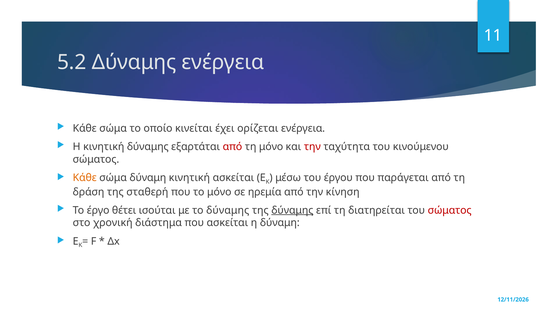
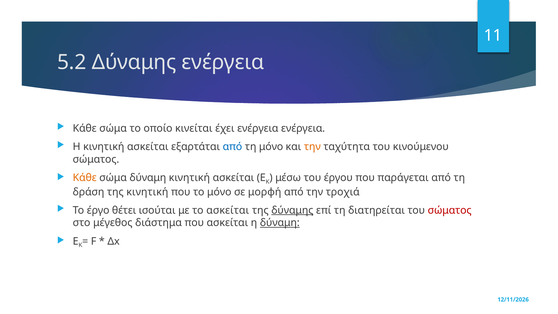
έχει ορίζεται: ορίζεται -> ενέργεια (258, 128)
Η κινητική δύναμης: δύναμης -> ασκείται (148, 147)
από colour: red -> blue (232, 147)
την colour: red -> orange (312, 147)
της σταθερή: σταθερή -> κινητική (147, 192)
ηρεμία: ηρεμία -> μορφή (265, 192)
κίνηση: κίνηση -> τροχιά (343, 192)
το δύναμης: δύναμης -> ασκείται (228, 210)
χρονική: χρονική -> μέγεθος (113, 223)
δύναμη underline: none -> present (280, 223)
